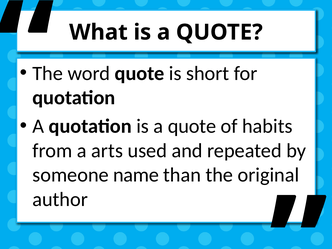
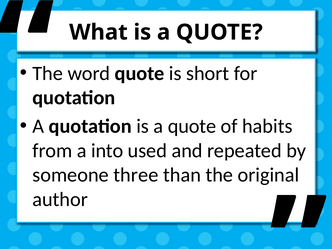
arts: arts -> into (107, 151)
name: name -> three (136, 175)
